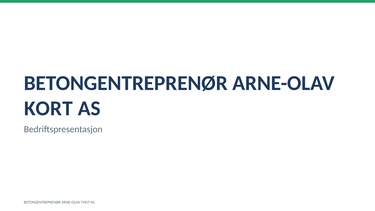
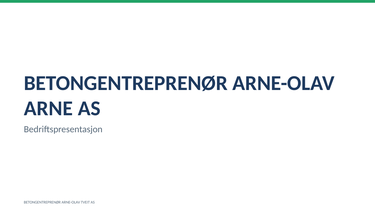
KORT: KORT -> ARNE (48, 108)
